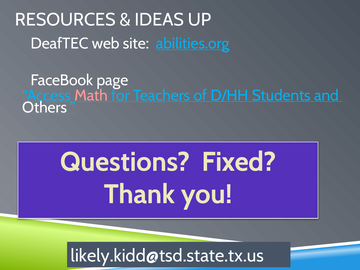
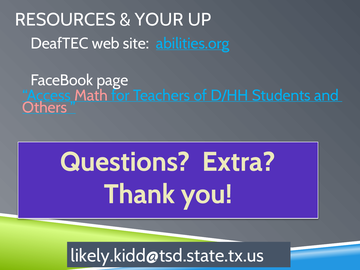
IDEAS: IDEAS -> YOUR (159, 20)
Others colour: white -> pink (45, 107)
Fixed: Fixed -> Extra (239, 162)
